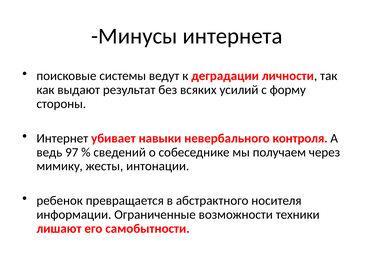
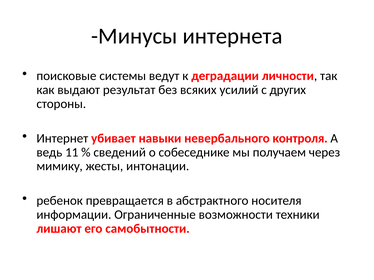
форму: форму -> других (288, 90)
97: 97 -> 11 (72, 152)
